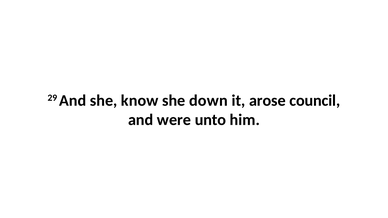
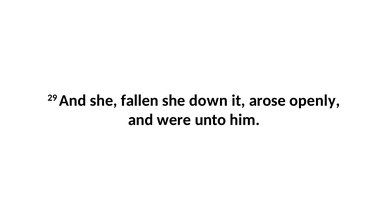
know: know -> fallen (140, 101)
council: council -> openly (315, 101)
